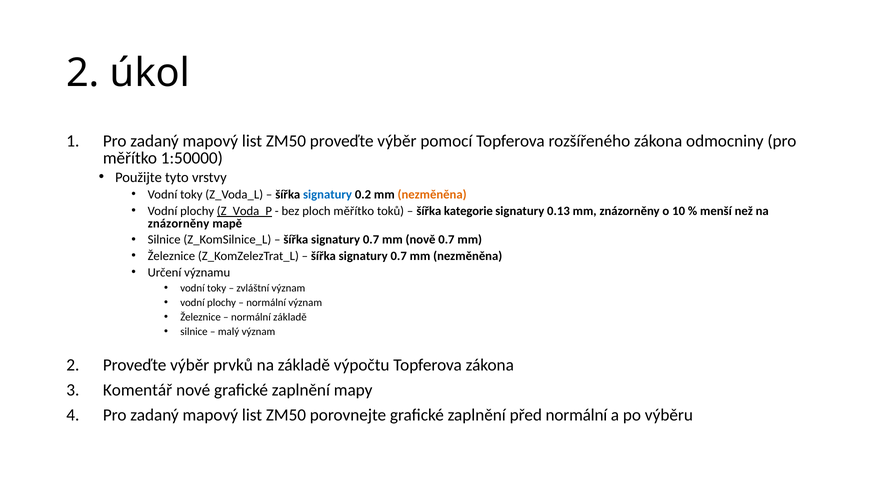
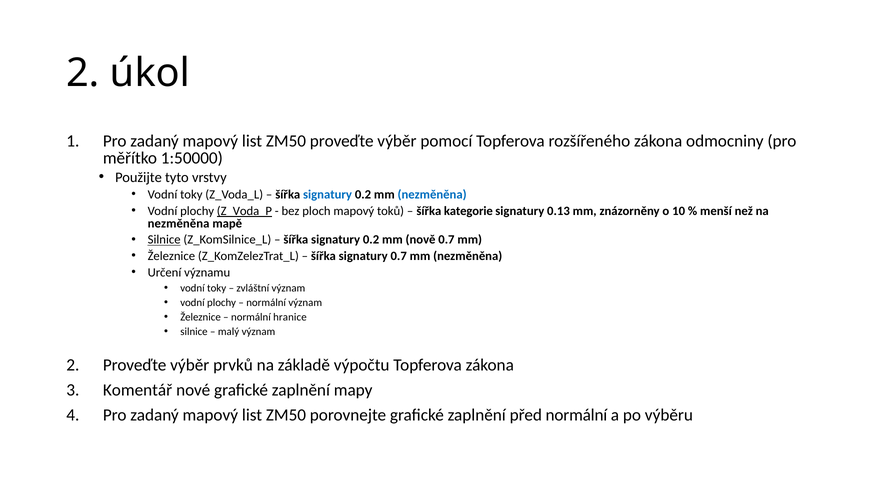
nezměněna colour: orange -> blue (432, 195)
ploch měřítko: měřítko -> mapový (354, 211)
znázorněny: znázorněny -> nezměněna (179, 223)
Silnice underline: none -> present (164, 240)
0.7: 0.7 -> 0.2 (371, 240)
normální základě: základě -> hranice (290, 317)
